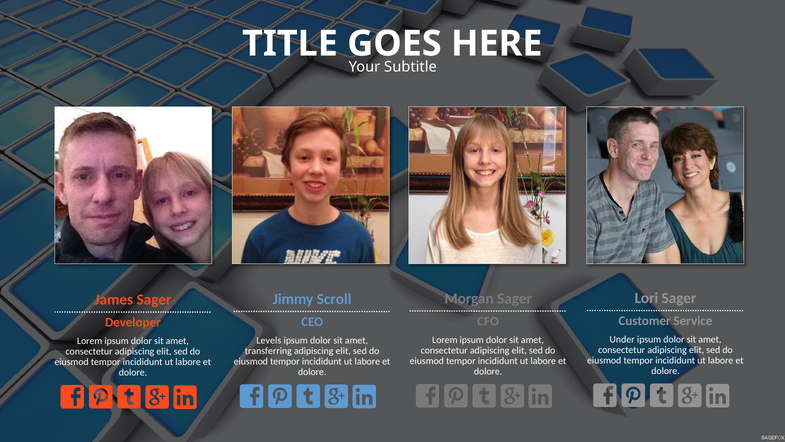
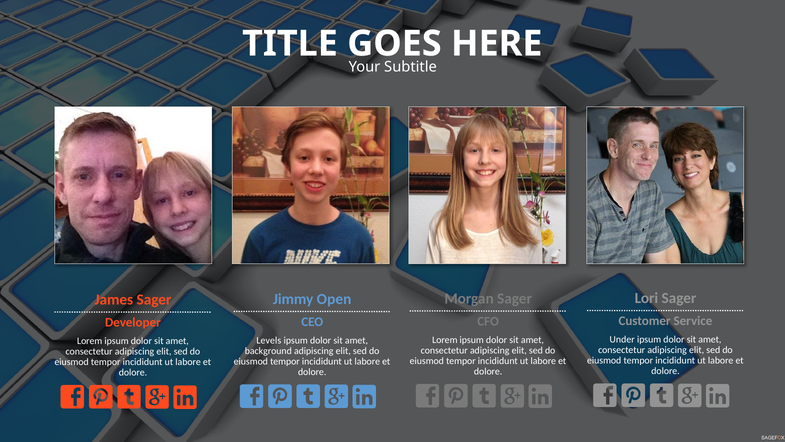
Scroll: Scroll -> Open (334, 299)
transferring: transferring -> background (268, 351)
